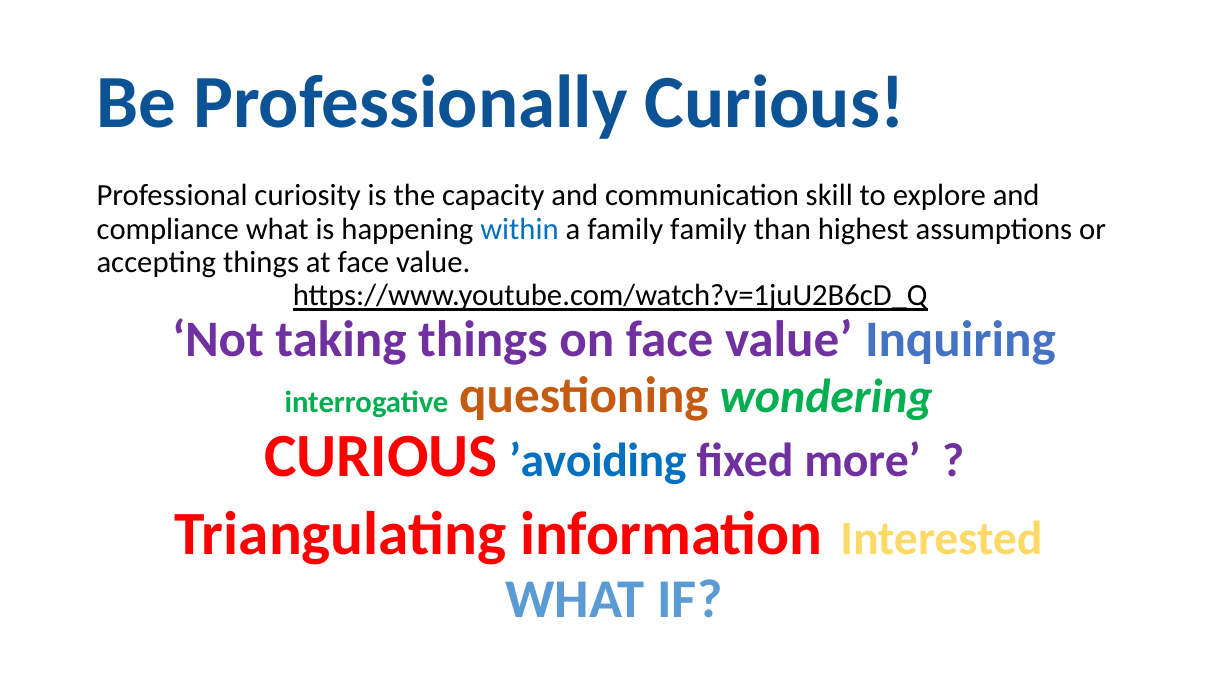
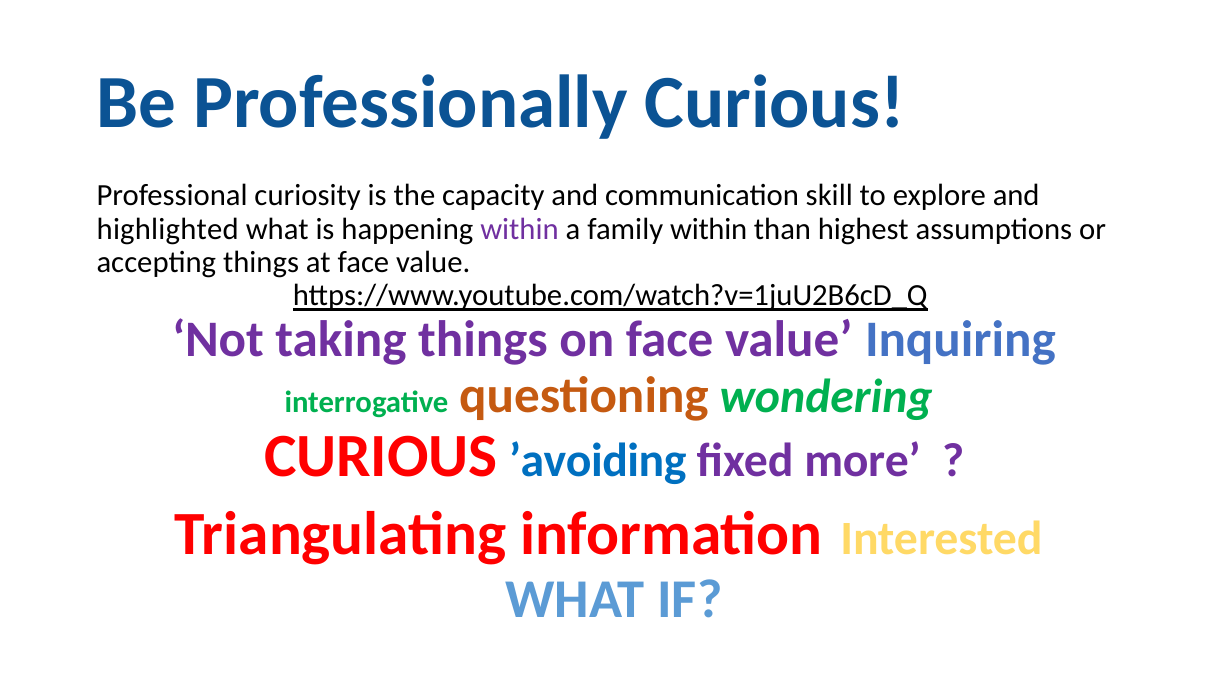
compliance: compliance -> highlighted (168, 229)
within colour: blue -> purple (519, 229)
family family: family -> within (709, 229)
